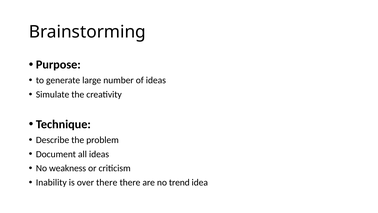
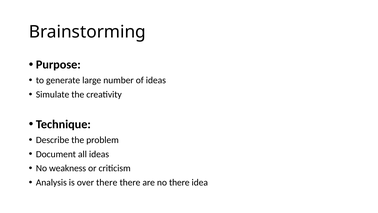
Inability: Inability -> Analysis (51, 182)
no trend: trend -> there (179, 182)
